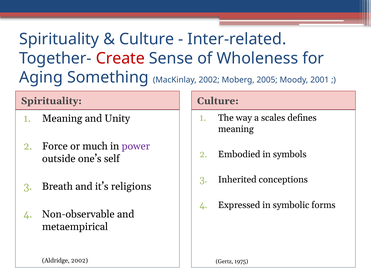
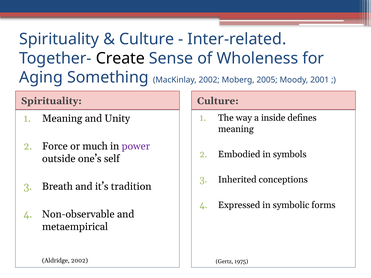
Create colour: red -> black (120, 58)
scales: scales -> inside (273, 118)
religions: religions -> tradition (131, 187)
